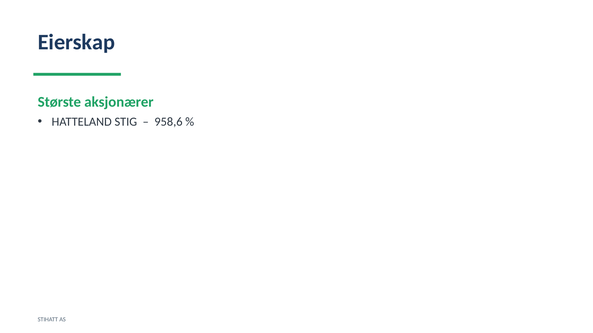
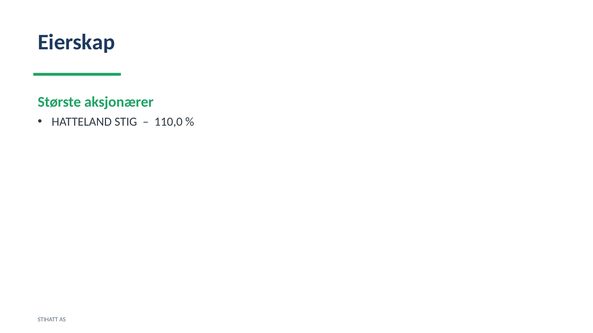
958,6: 958,6 -> 110,0 (168, 122)
